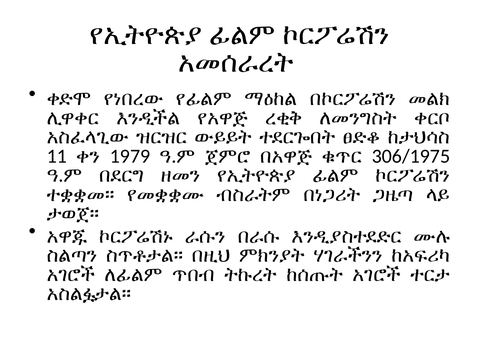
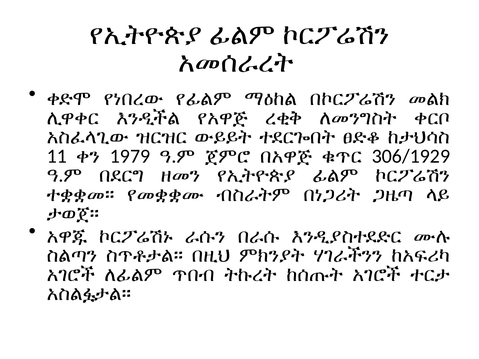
306/1975: 306/1975 -> 306/1929 (411, 156)
